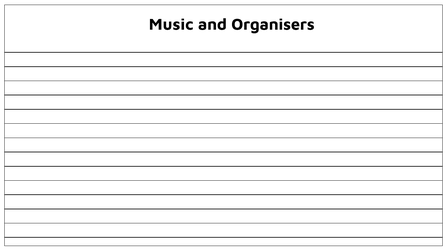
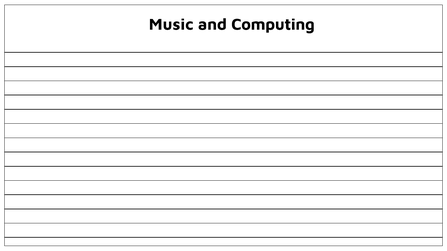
Organisers: Organisers -> Computing (273, 24)
